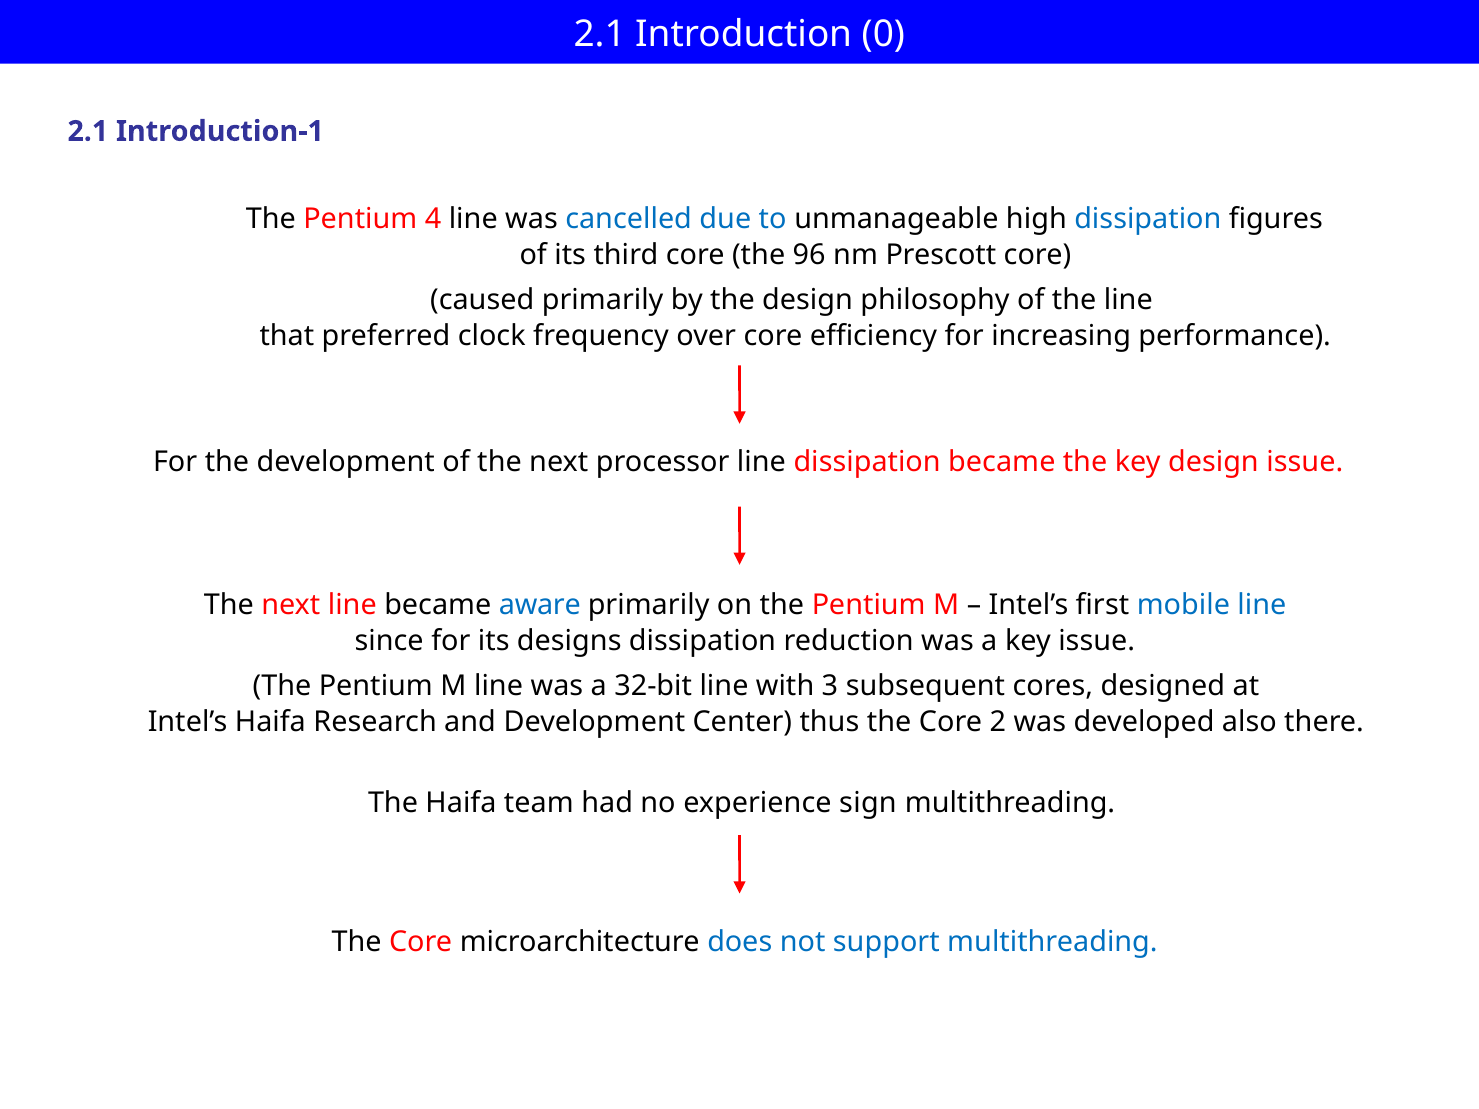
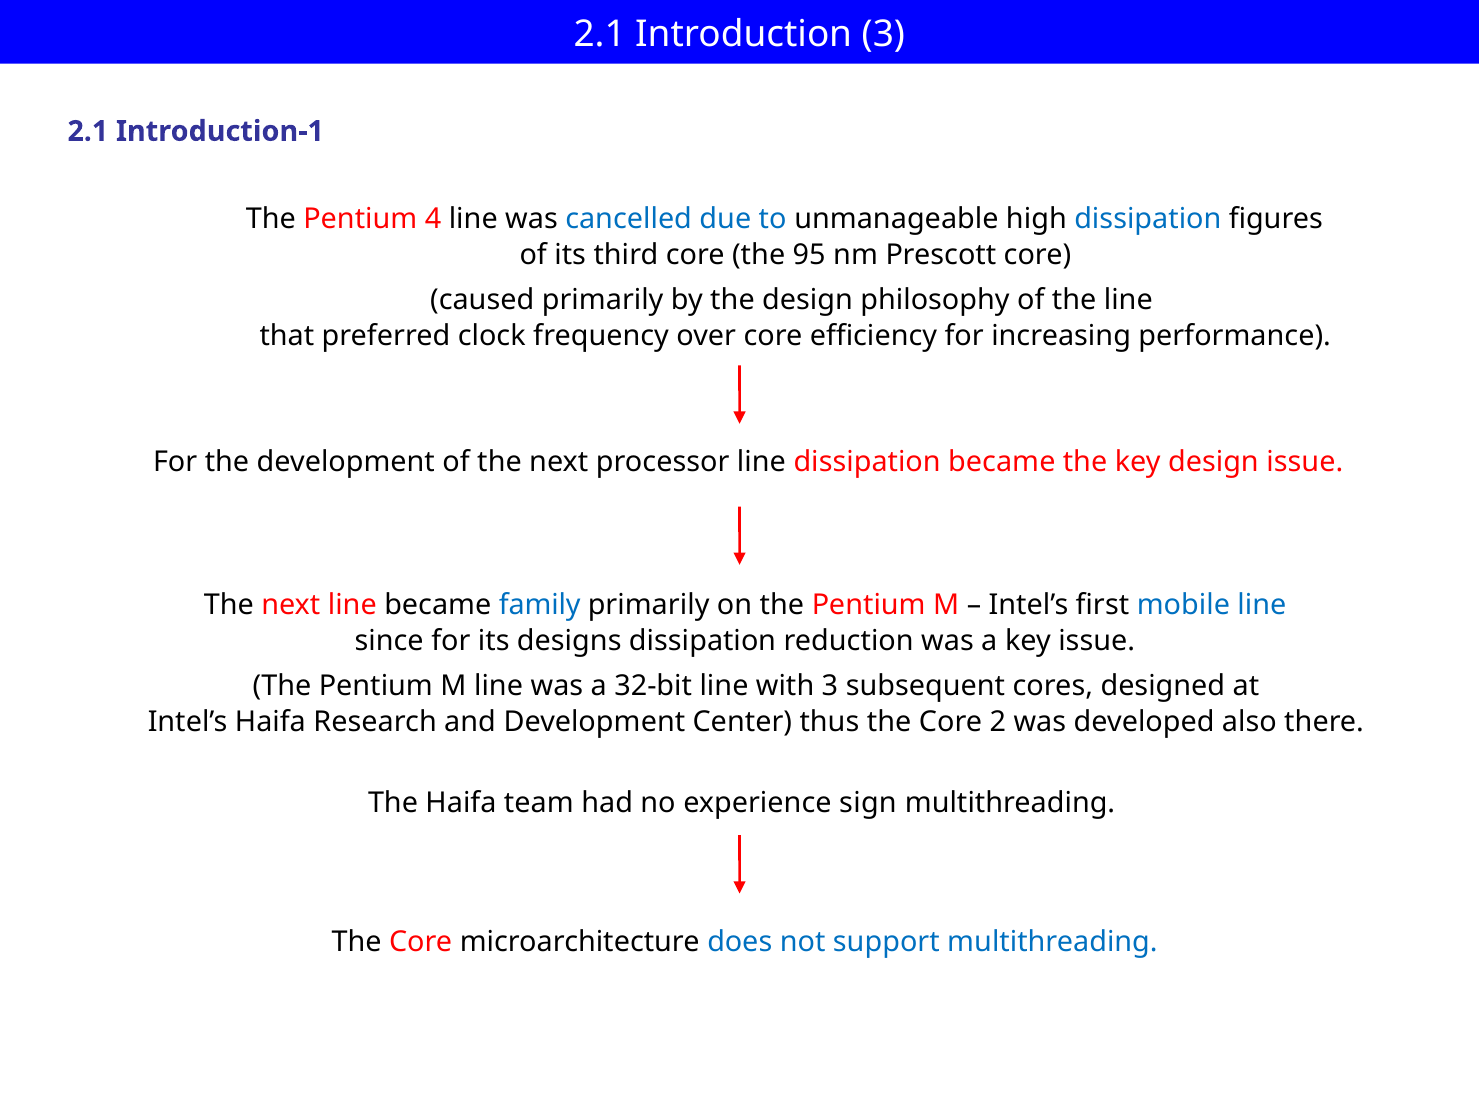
Introduction 0: 0 -> 3 (883, 34)
96: 96 -> 95 (809, 255)
aware: aware -> family (540, 605)
